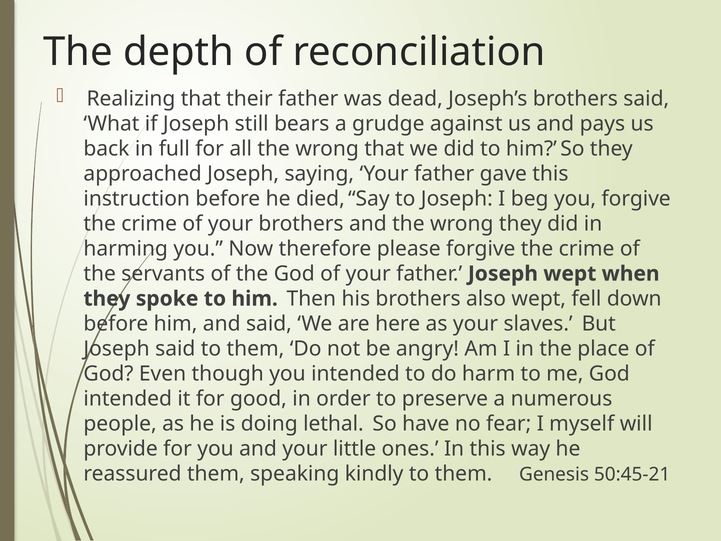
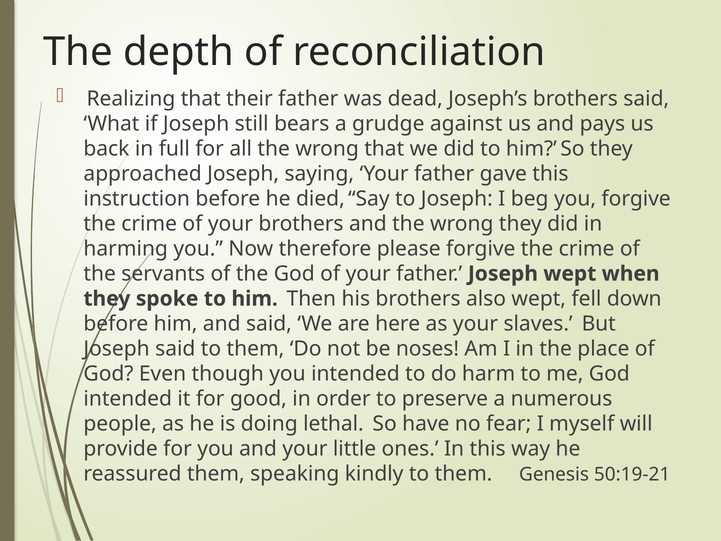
angry: angry -> noses (427, 349)
50:45-21: 50:45-21 -> 50:19-21 (632, 474)
